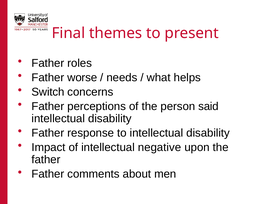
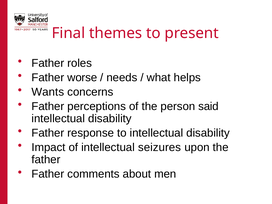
Switch: Switch -> Wants (48, 92)
negative: negative -> seizures (160, 147)
